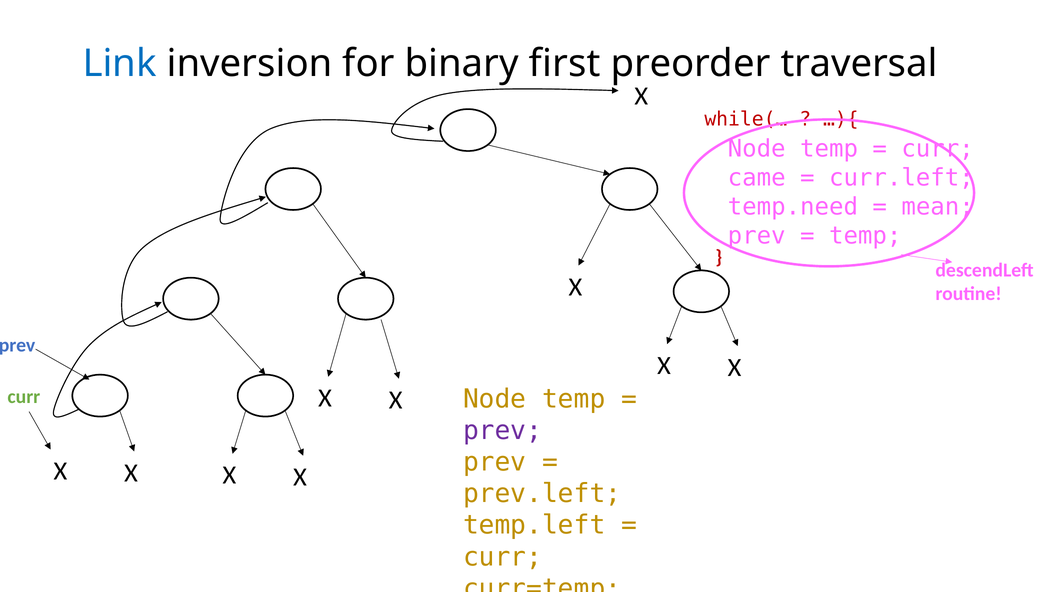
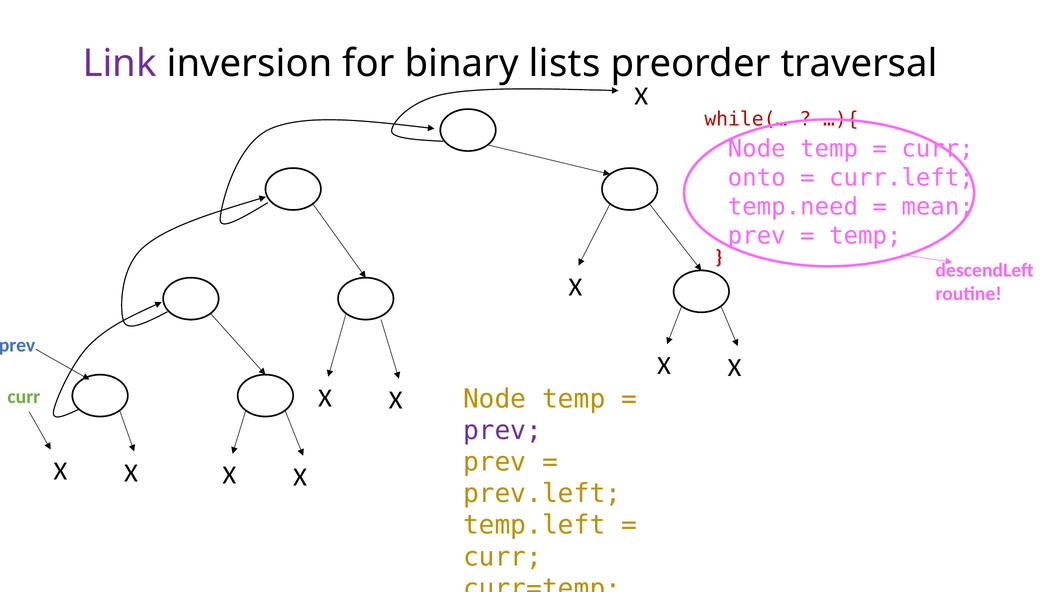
Link colour: blue -> purple (120, 64)
first: first -> lists (565, 64)
came: came -> onto (757, 178)
